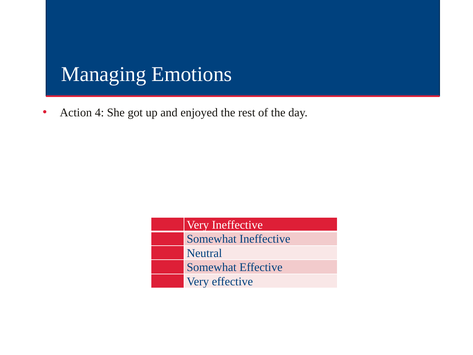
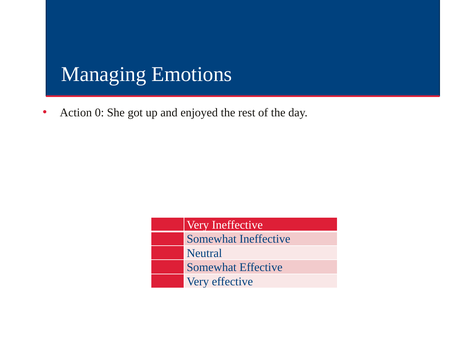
4: 4 -> 0 (99, 112)
